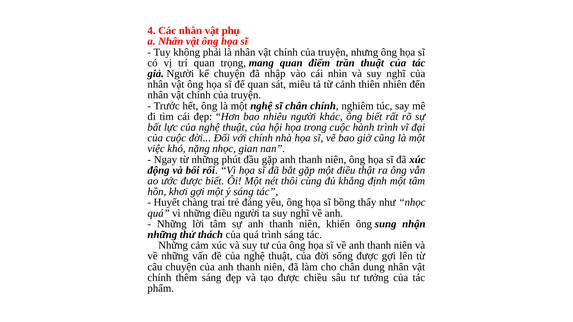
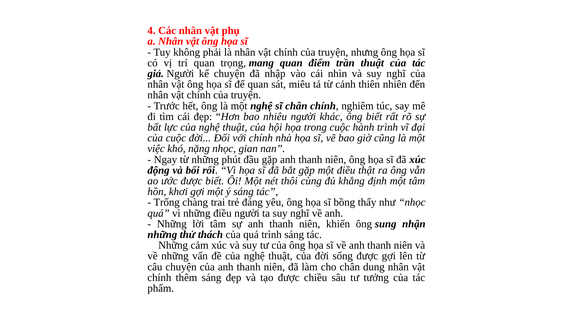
Huyết: Huyết -> Trống (167, 203)
